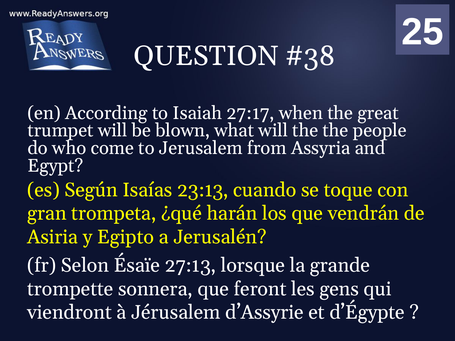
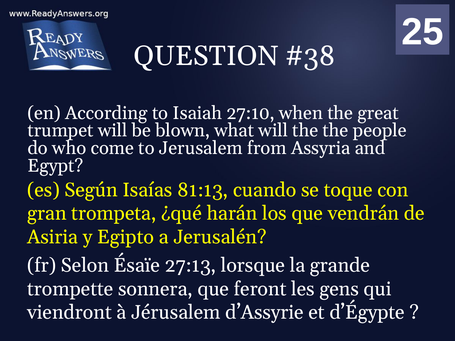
27:17: 27:17 -> 27:10 (251, 113)
23:13: 23:13 -> 81:13 (203, 190)
